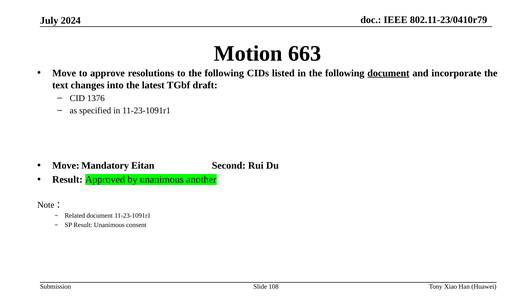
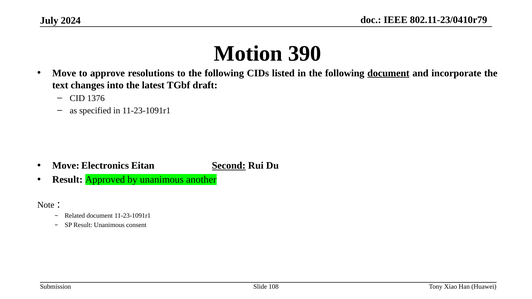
663: 663 -> 390 (305, 53)
Mandatory: Mandatory -> Electronics (105, 166)
Second underline: none -> present (229, 166)
